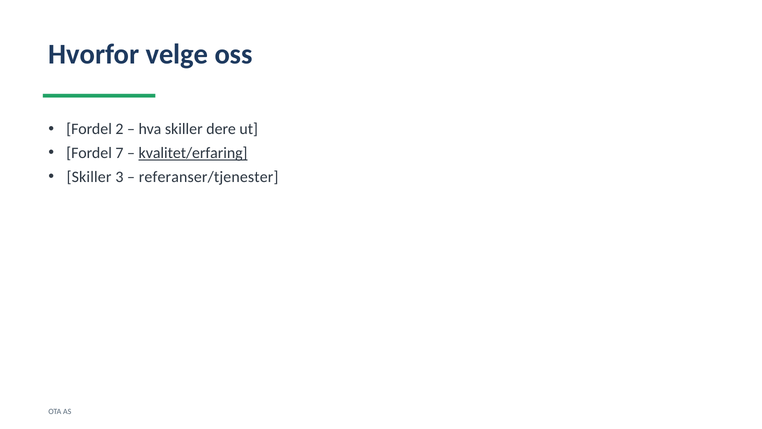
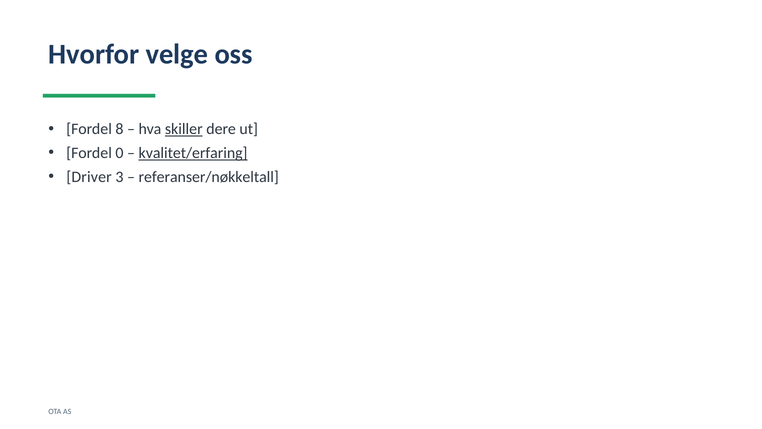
2: 2 -> 8 (119, 129)
skiller underline: none -> present (184, 129)
7: 7 -> 0 (119, 153)
Skiller: Skiller -> Driver (89, 177)
referanser/tjenester: referanser/tjenester -> referanser/nøkkeltall (209, 177)
